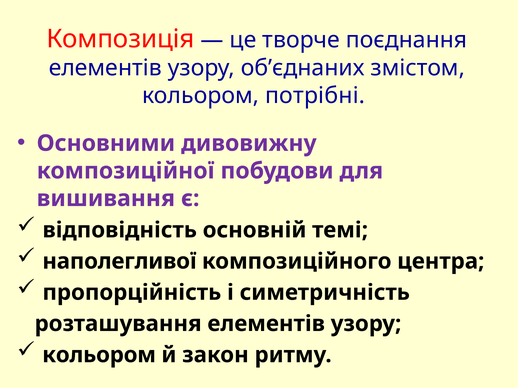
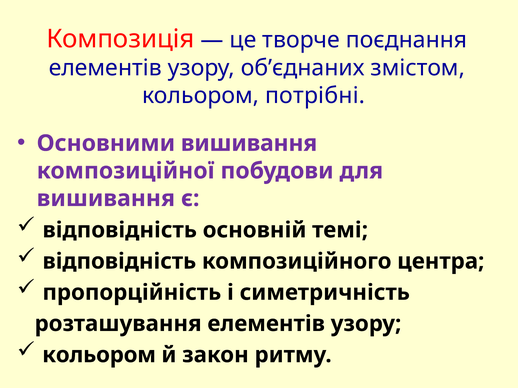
Основними дивовижну: дивовижну -> вишивання (249, 143)
наполегливої: наполегливої -> відповідність (119, 262)
